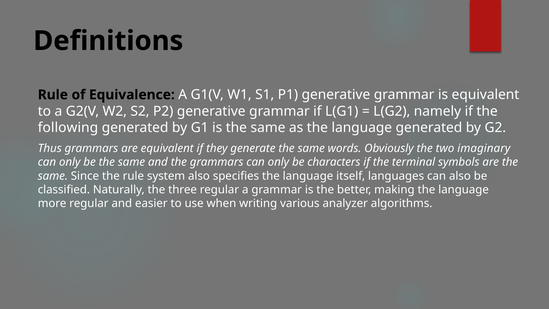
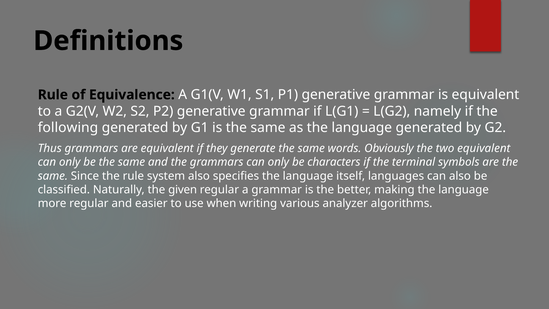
two imaginary: imaginary -> equivalent (484, 148)
three: three -> given (183, 190)
